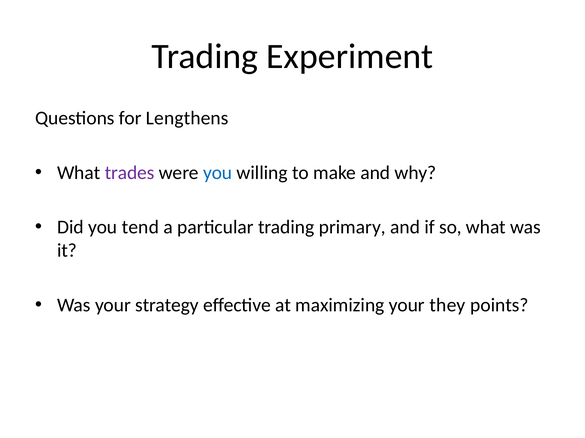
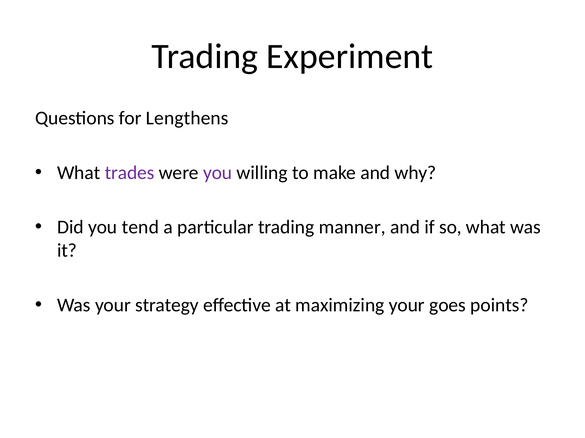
you colour: blue -> purple (218, 173)
primary: primary -> manner (352, 228)
they: they -> goes (448, 306)
